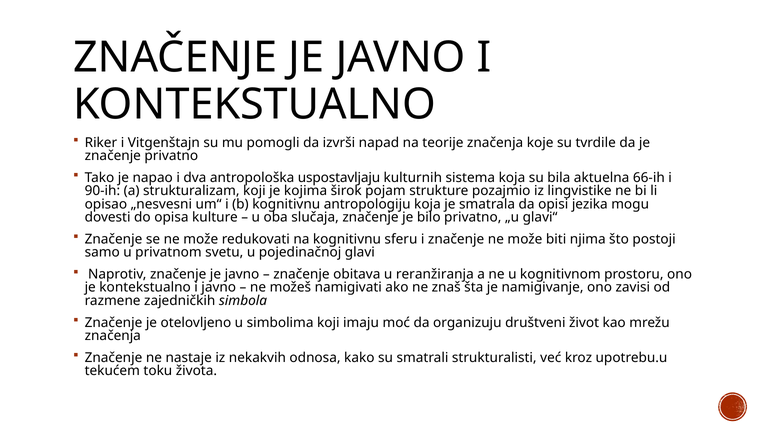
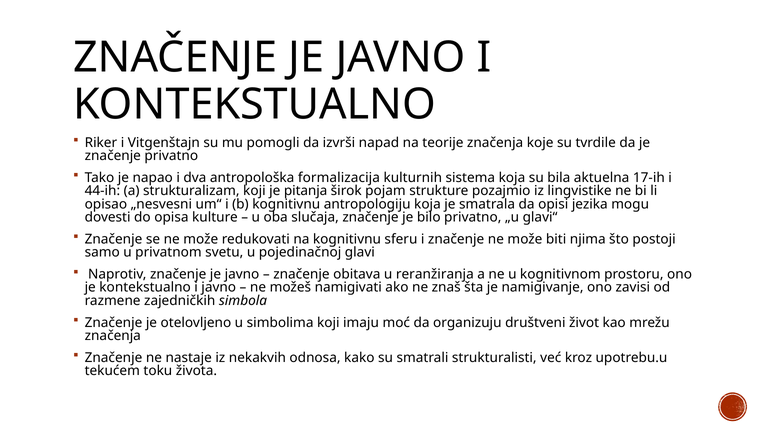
uspostavljaju: uspostavljaju -> formalizacija (339, 178)
66-ih: 66-ih -> 17-ih (649, 178)
90-ih: 90-ih -> 44-ih (102, 191)
kojima: kojima -> pitanja (306, 191)
